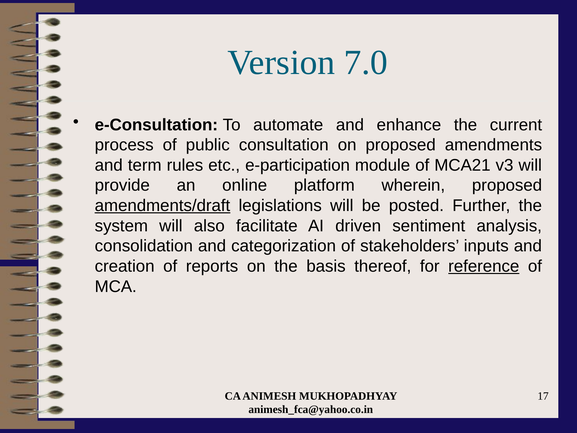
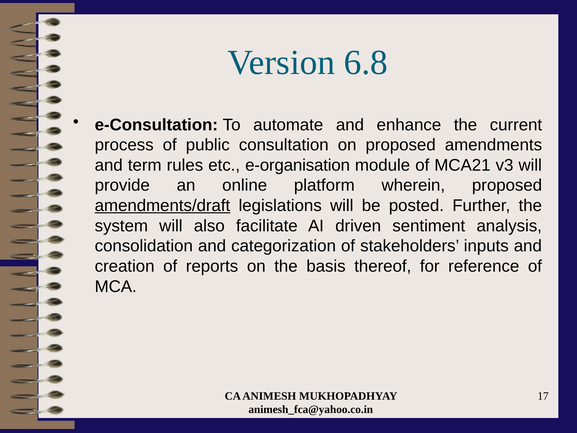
7.0: 7.0 -> 6.8 (366, 63)
e-participation: e-participation -> e-organisation (298, 165)
reference underline: present -> none (484, 266)
